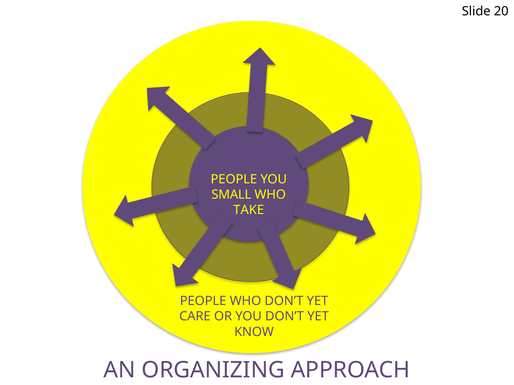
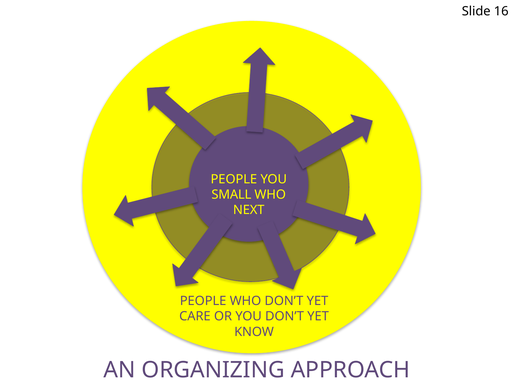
20: 20 -> 16 (501, 11)
TAKE: TAKE -> NEXT (249, 210)
